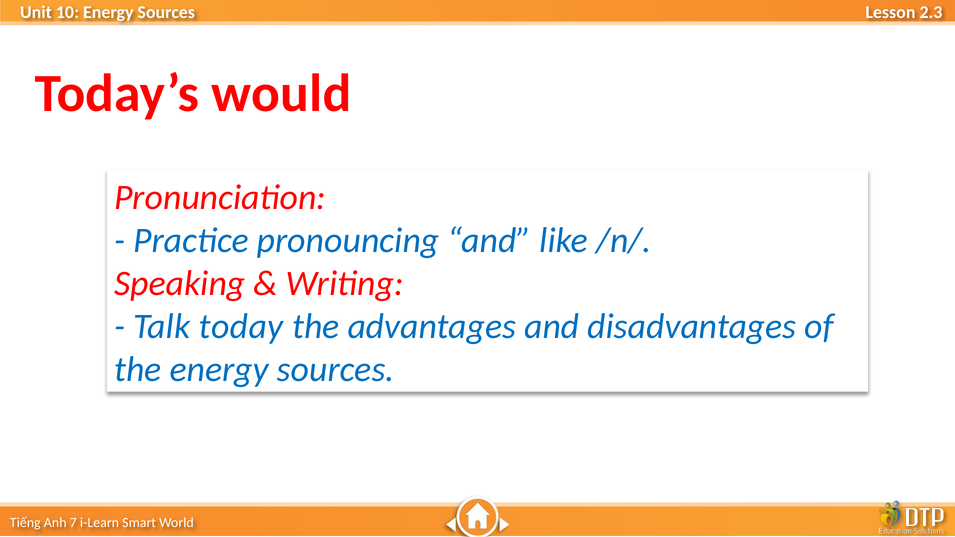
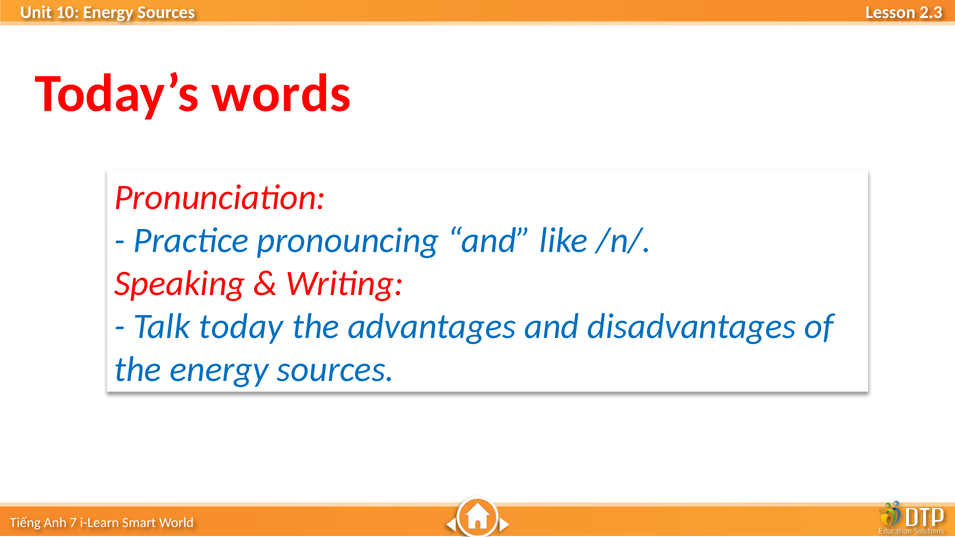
would: would -> words (281, 94)
